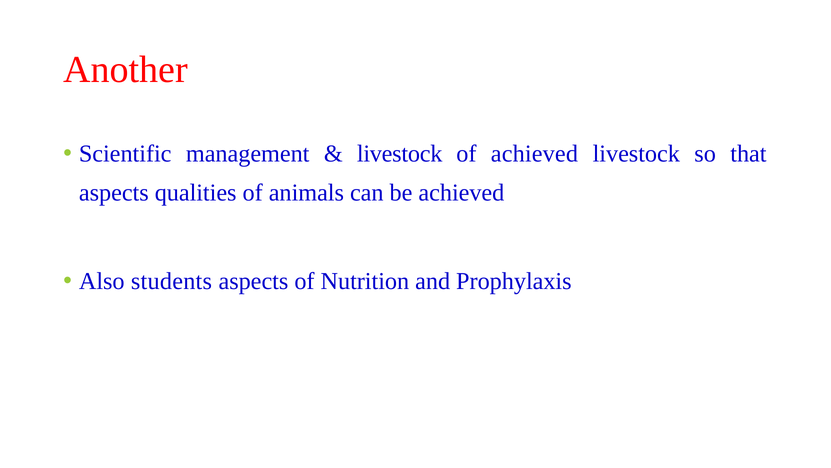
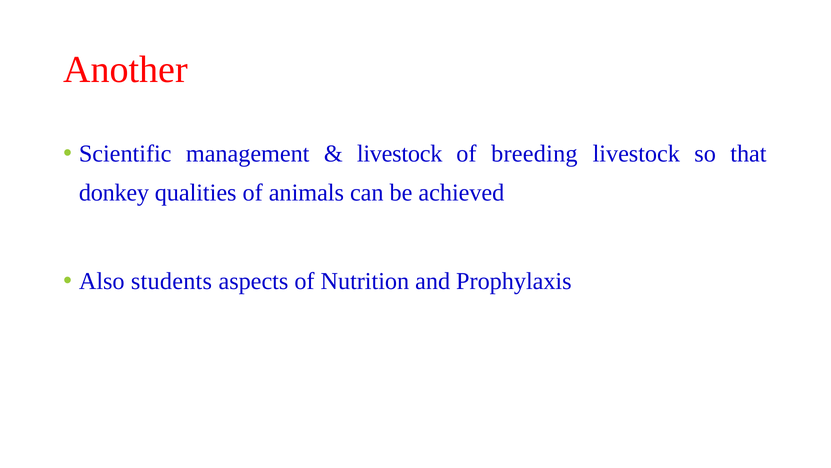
of achieved: achieved -> breeding (534, 154)
aspects: aspects -> donkey (114, 193)
